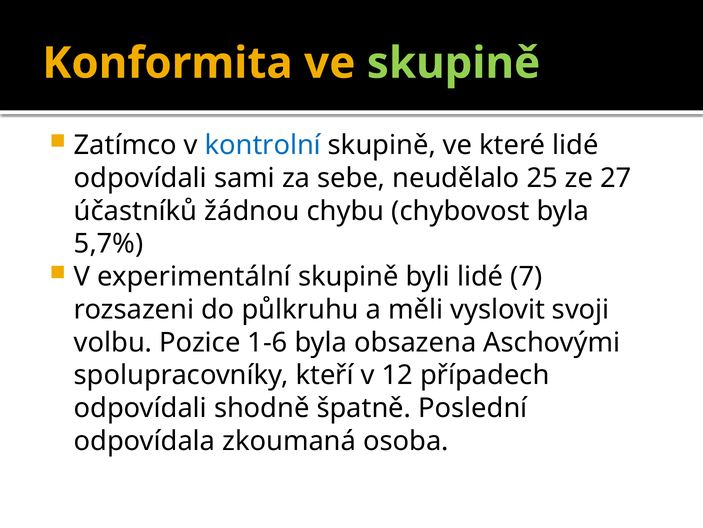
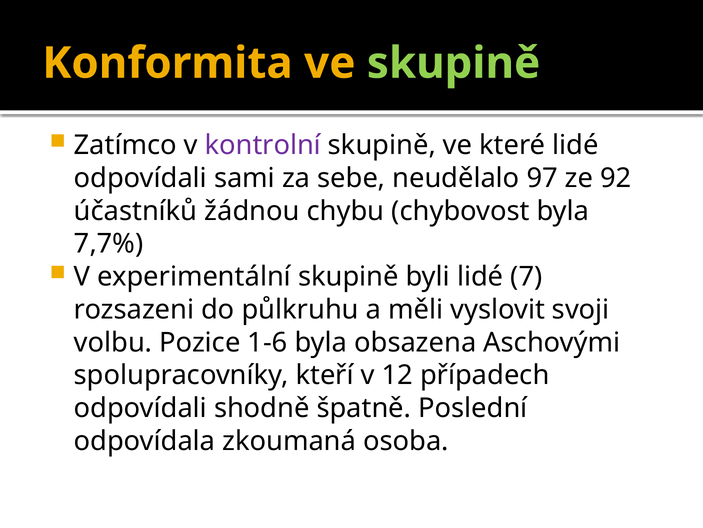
kontrolní colour: blue -> purple (263, 145)
25: 25 -> 97 (542, 178)
27: 27 -> 92 (616, 178)
5,7%: 5,7% -> 7,7% (109, 244)
